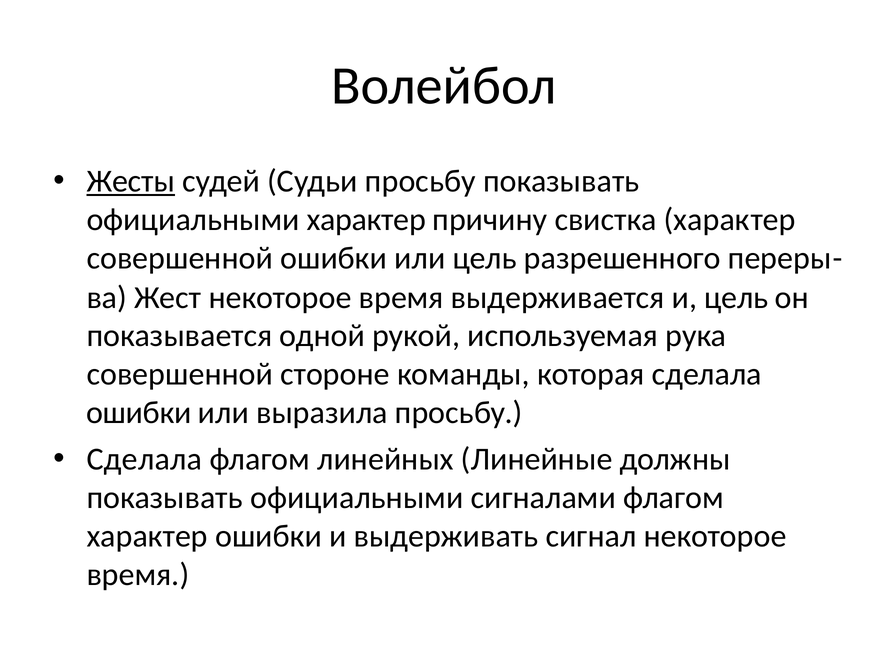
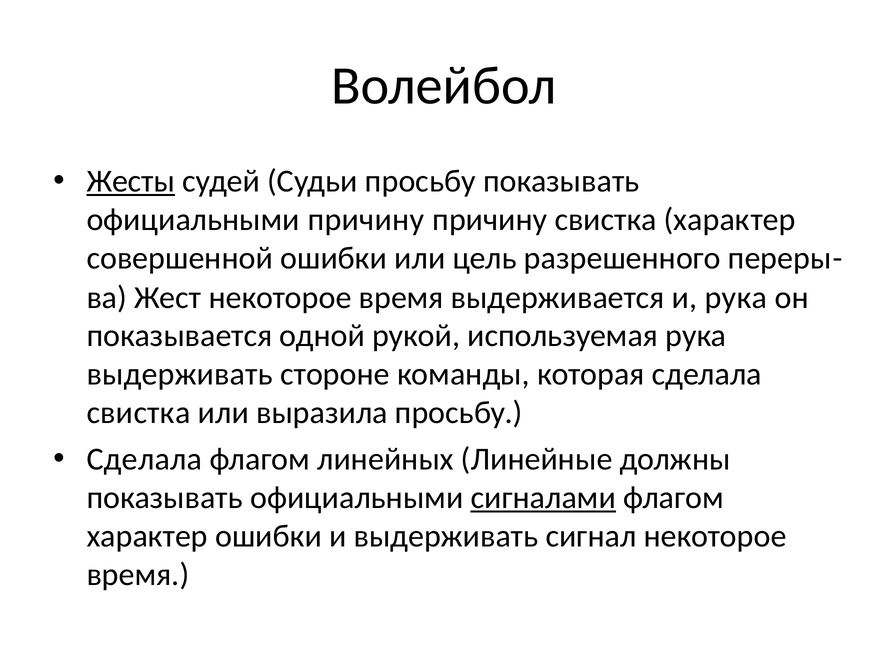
официальными характер: характер -> причину (366, 220)
и цель: цель -> рука (736, 297)
совершенной: совершенной -> выдерживать (180, 374)
ошибки: ошибки -> свистка (139, 413)
сигналами underline: none -> present (543, 498)
